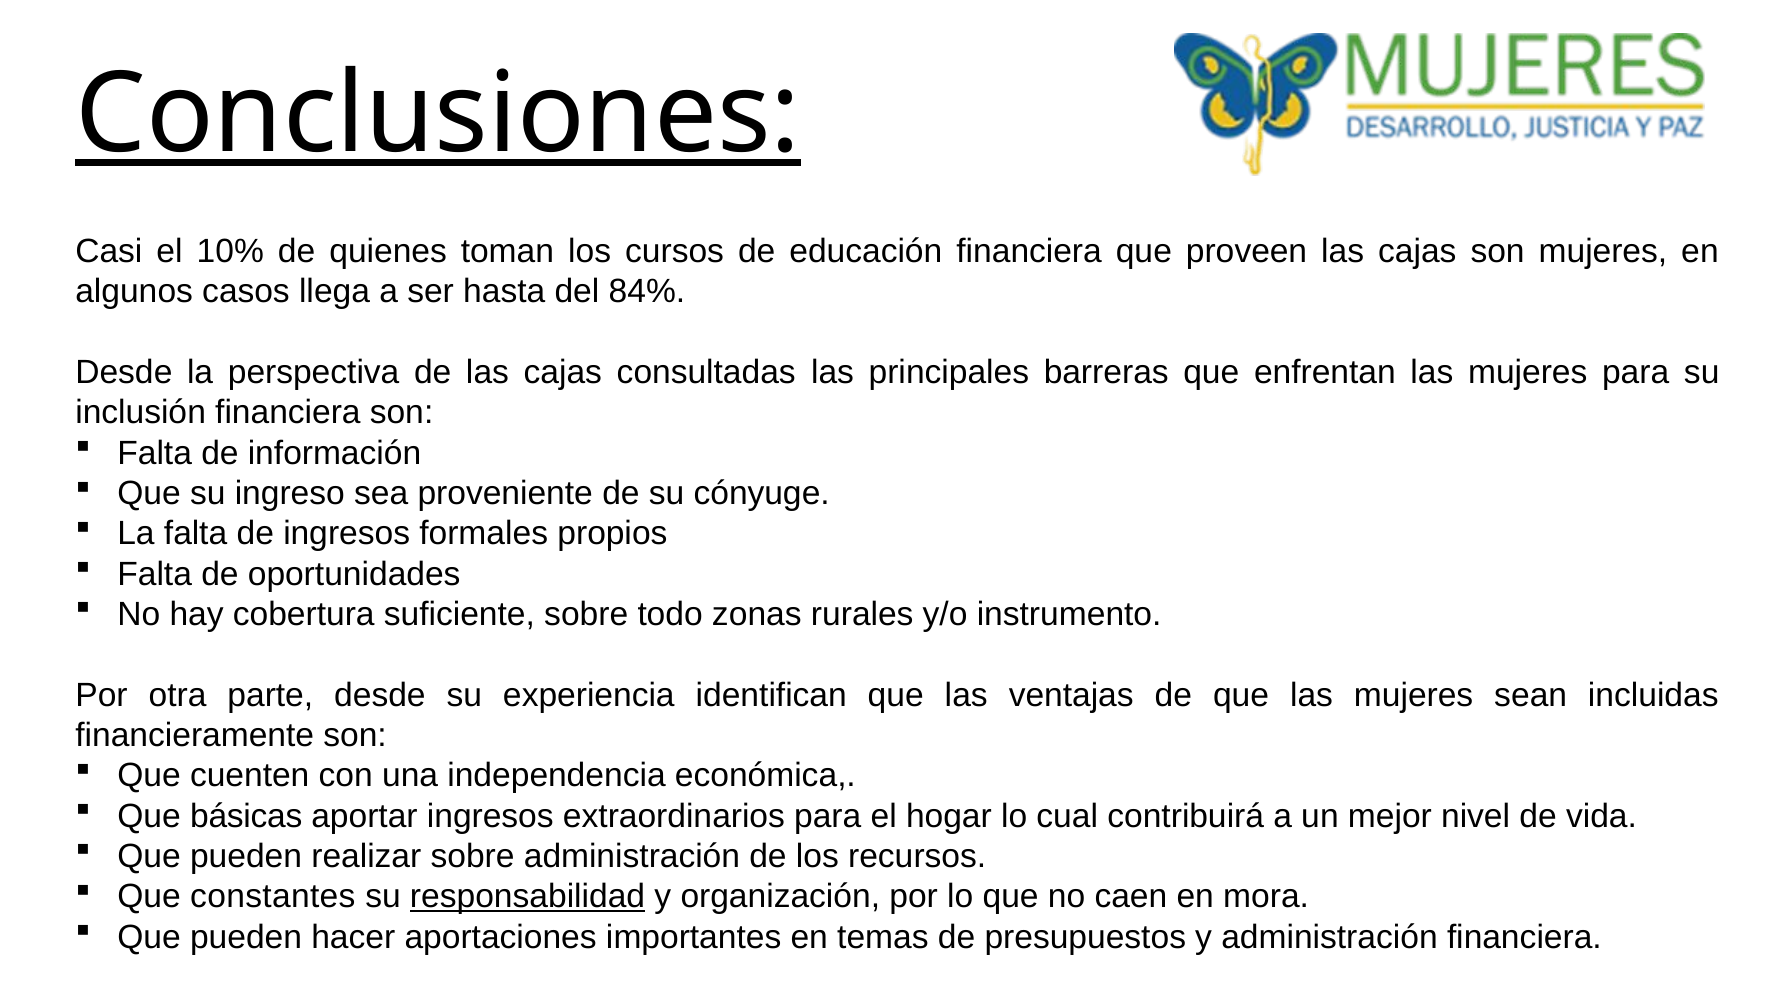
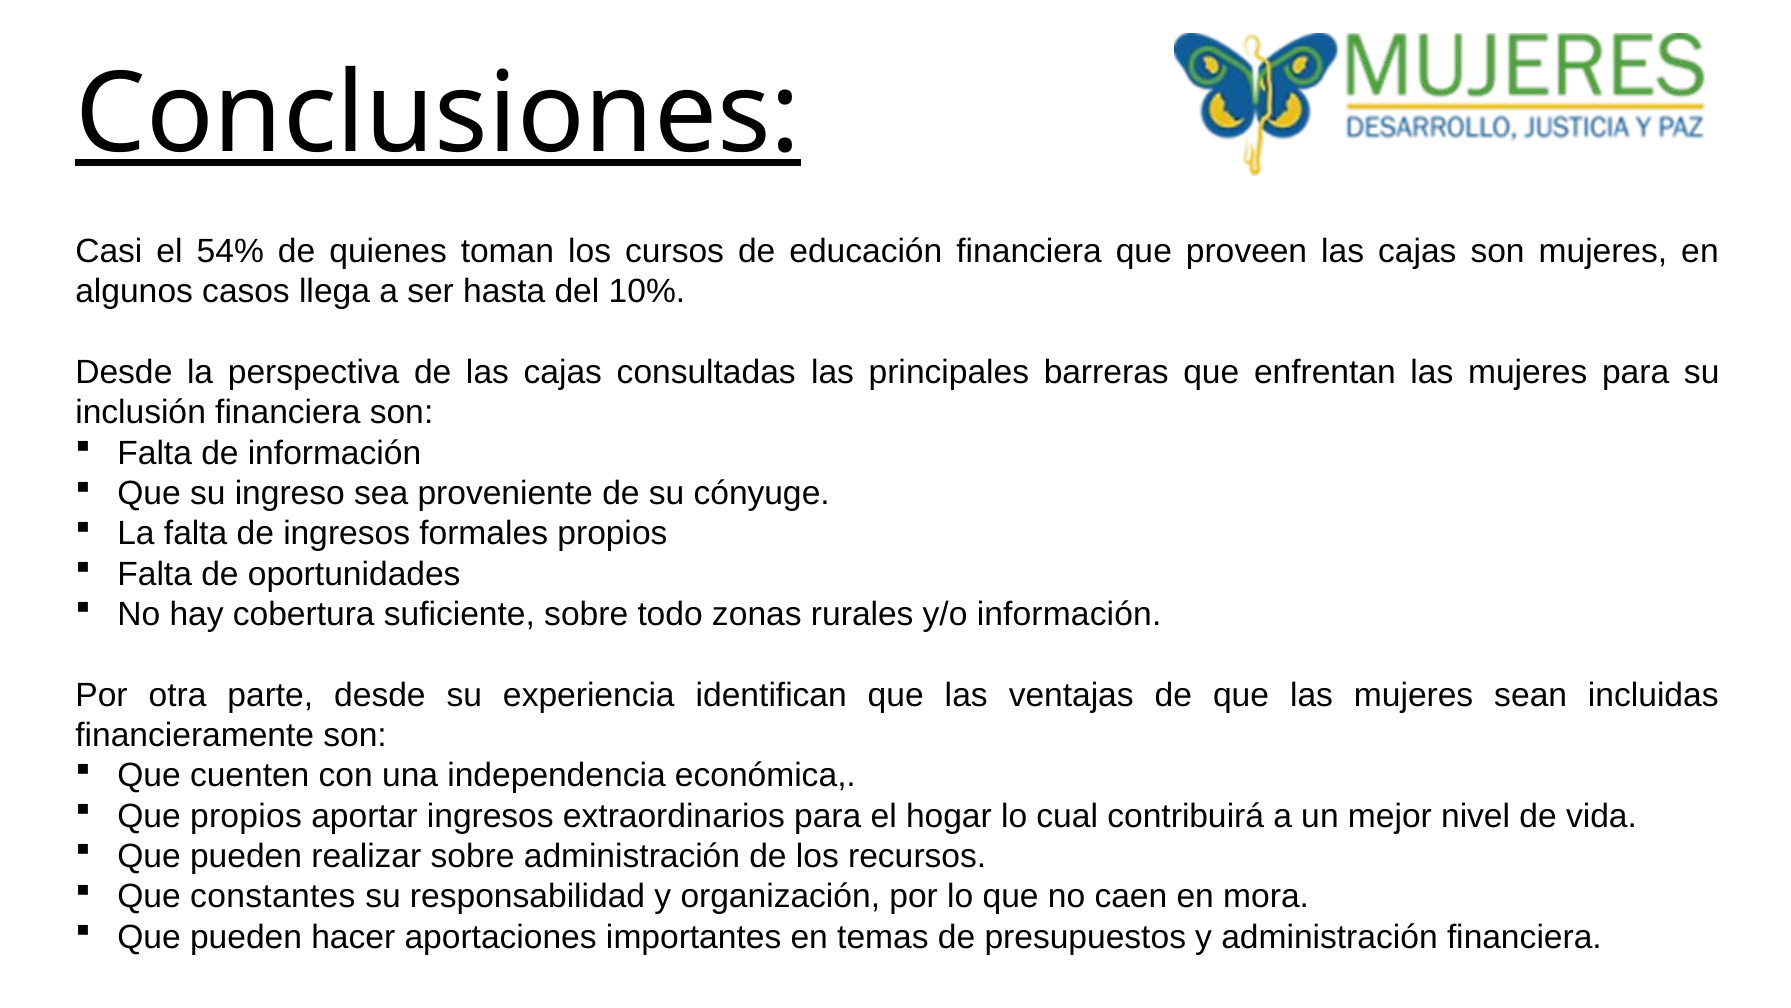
10%: 10% -> 54% (230, 251)
84%: 84% -> 10% (647, 292)
y/o instrumento: instrumento -> información (1069, 614)
Que básicas: básicas -> propios (246, 816)
responsabilidad underline: present -> none (528, 896)
